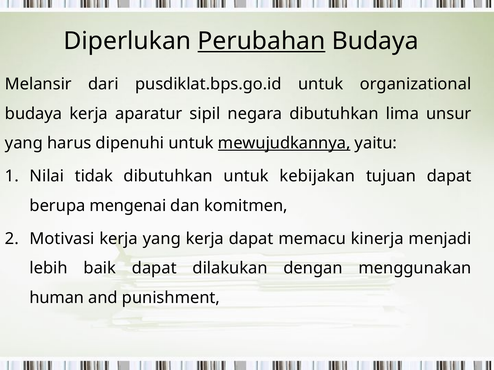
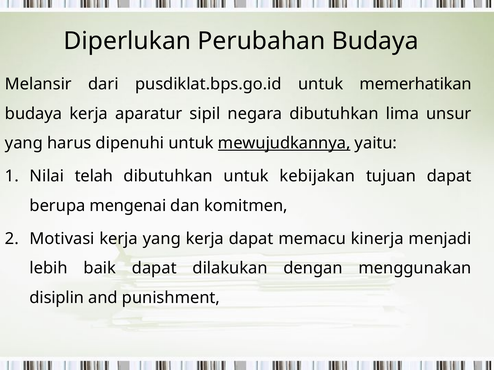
Perubahan underline: present -> none (262, 41)
organizational: organizational -> memerhatikan (416, 84)
tidak: tidak -> telah (94, 176)
human: human -> disiplin (57, 298)
